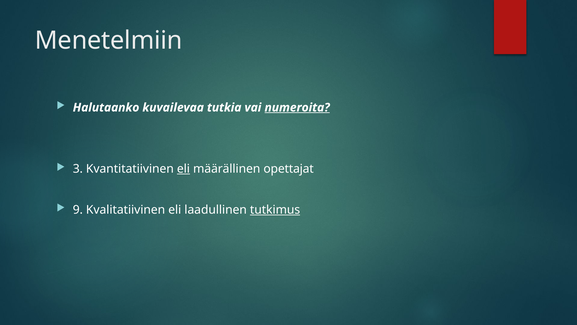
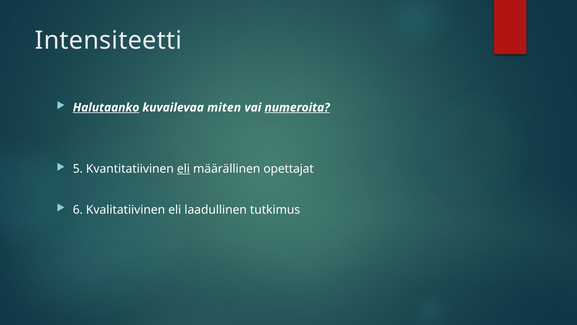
Menetelmiin: Menetelmiin -> Intensiteetti (108, 41)
Halutaanko underline: none -> present (106, 107)
tutkia: tutkia -> miten (224, 107)
3: 3 -> 5 (78, 169)
9: 9 -> 6 (78, 210)
tutkimus underline: present -> none (275, 210)
